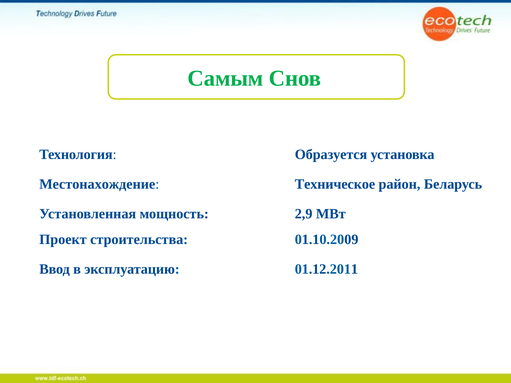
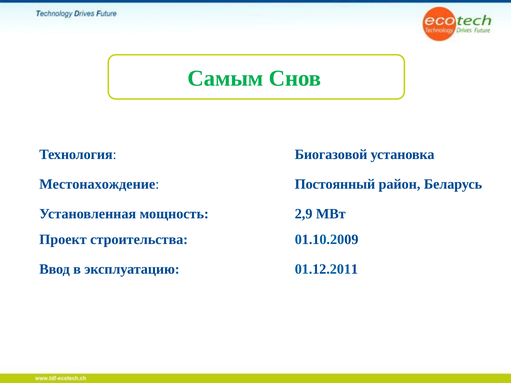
Образуется: Образуется -> Биогазовой (331, 154)
Техническое: Техническое -> Постоянный (335, 184)
